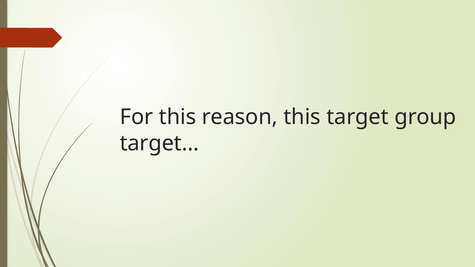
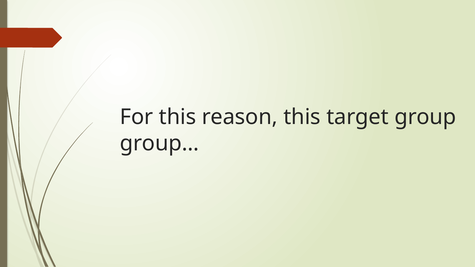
target…: target… -> group… (159, 143)
